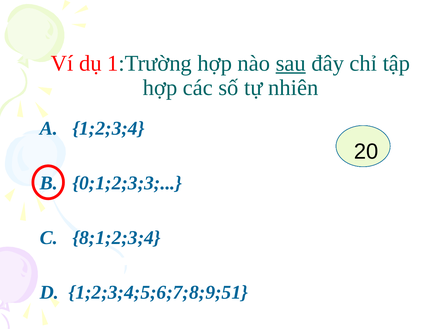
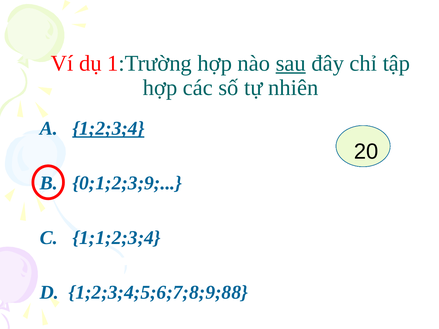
1;2;3;4 underline: none -> present (108, 129)
0;1;2;3;3: 0;1;2;3;3 -> 0;1;2;3;9 (127, 183)
8;1;2;3;4: 8;1;2;3;4 -> 1;1;2;3;4 (117, 238)
1;2;3;4;5;6;7;8;9;51: 1;2;3;4;5;6;7;8;9;51 -> 1;2;3;4;5;6;7;8;9;88 (158, 293)
